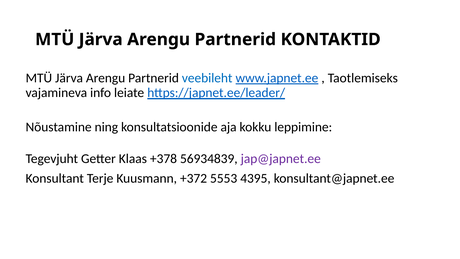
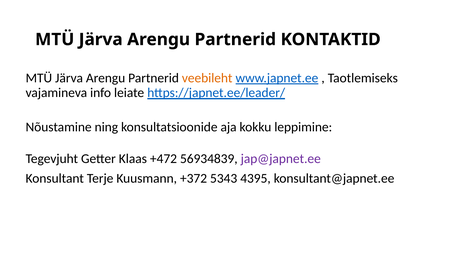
veebileht colour: blue -> orange (207, 78)
+378: +378 -> +472 (163, 159)
5553: 5553 -> 5343 (224, 178)
